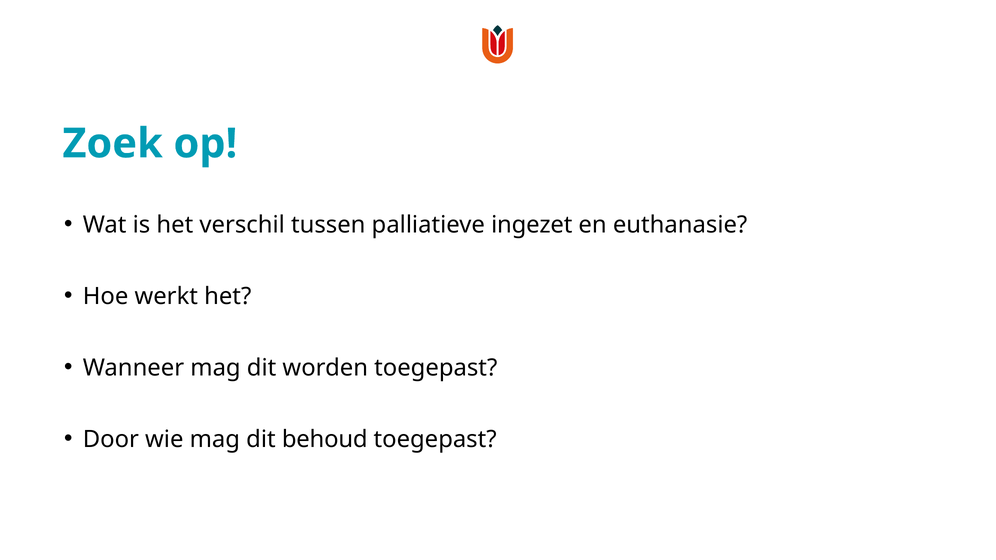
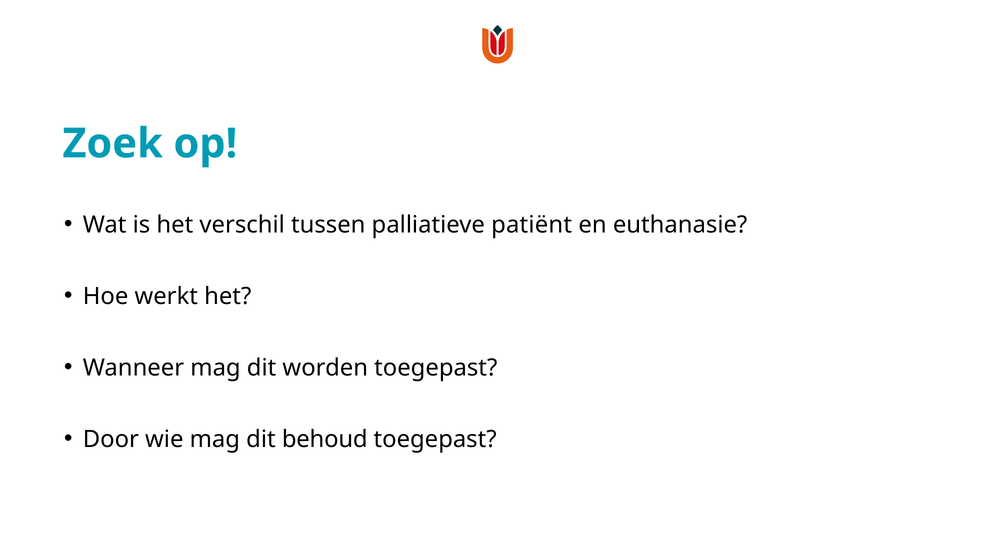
ingezet: ingezet -> patiënt (532, 225)
